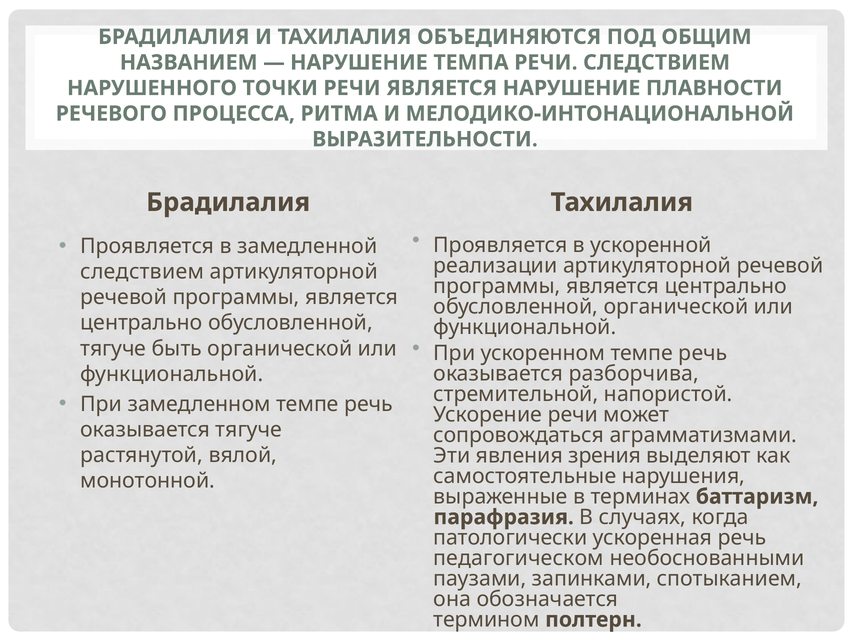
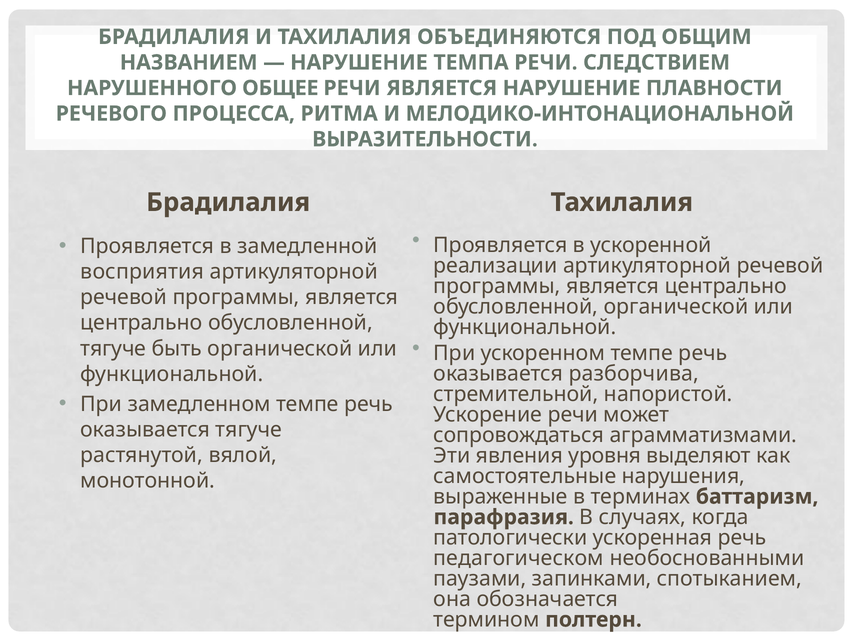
ТОЧКИ: ТОЧКИ -> ОБЩЕЕ (280, 88)
следствием: следствием -> восприятия (142, 272)
зрения: зрения -> уровня (605, 456)
